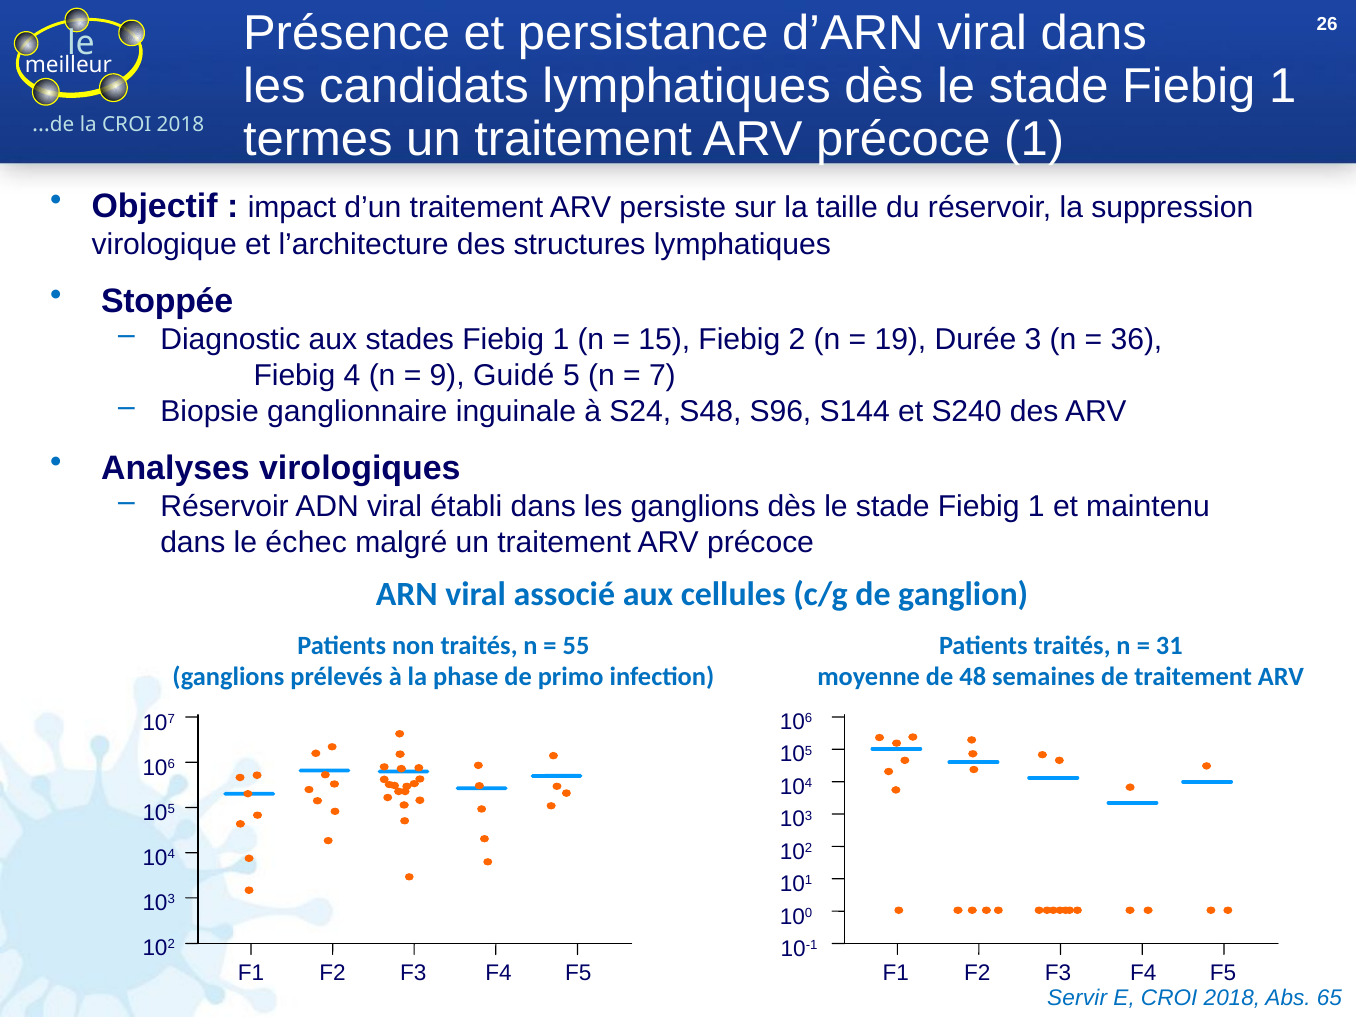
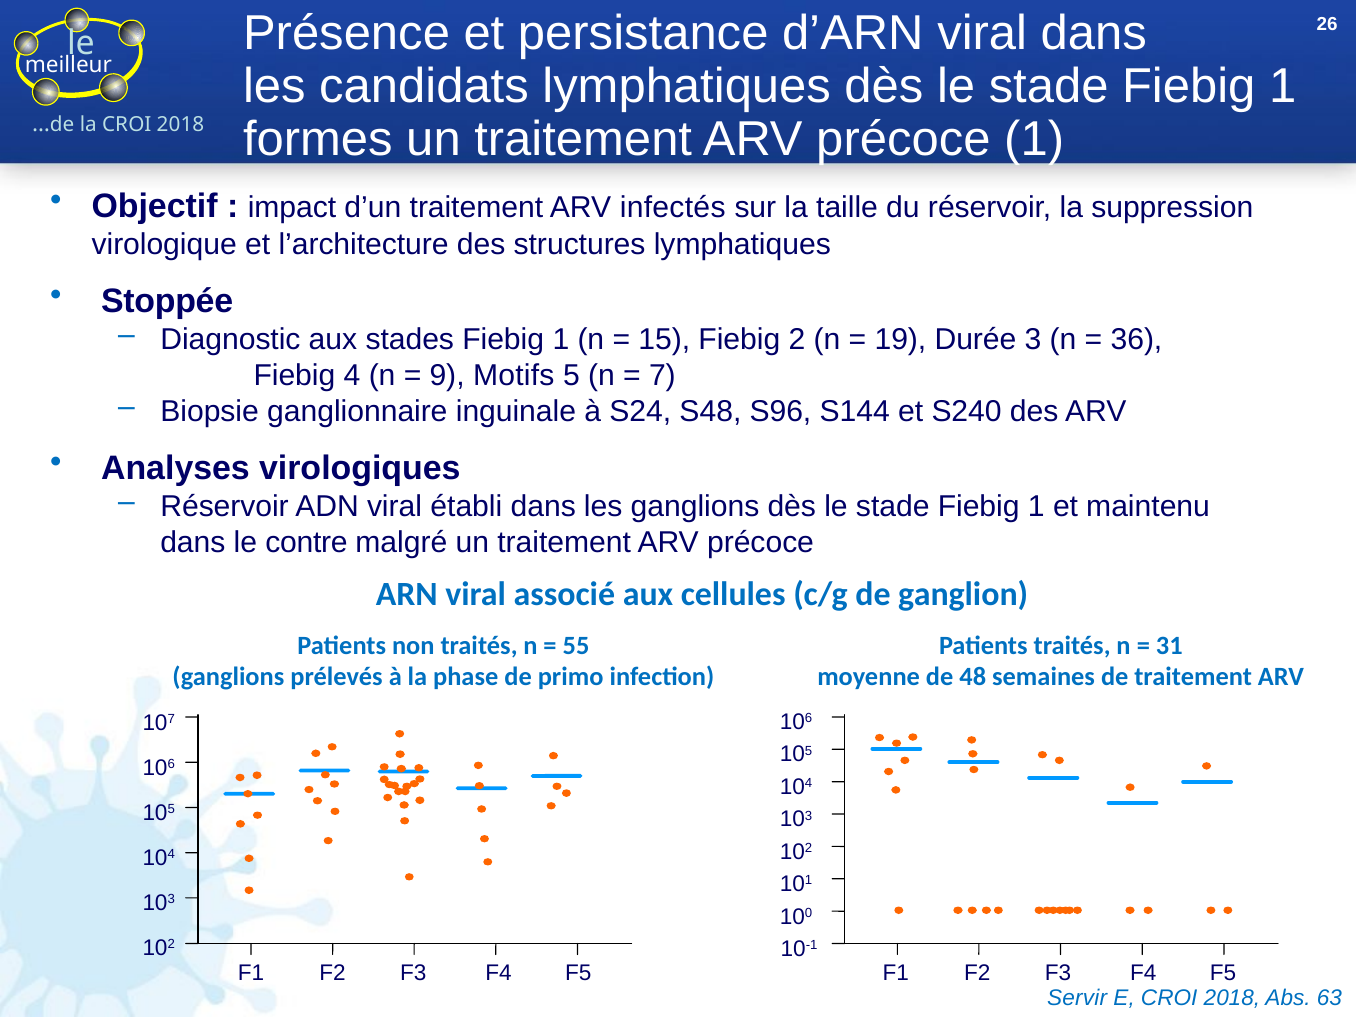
termes: termes -> formes (318, 139)
persiste: persiste -> infectés (673, 207)
Guidé: Guidé -> Motifs (514, 375)
échec: échec -> contre (306, 543)
65: 65 -> 63 (1329, 998)
